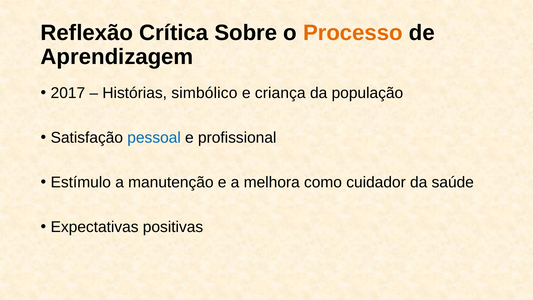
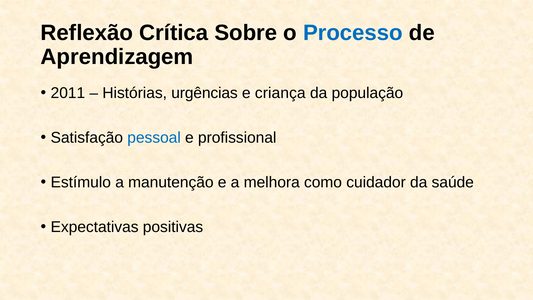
Processo colour: orange -> blue (353, 33)
2017: 2017 -> 2011 (68, 93)
simbólico: simbólico -> urgências (205, 93)
